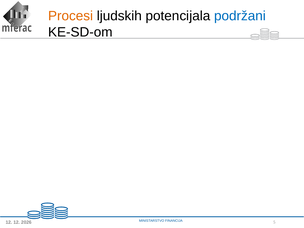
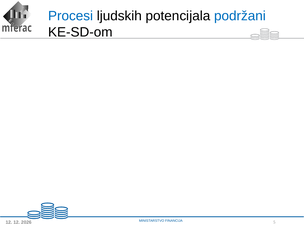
Procesi colour: orange -> blue (71, 16)
